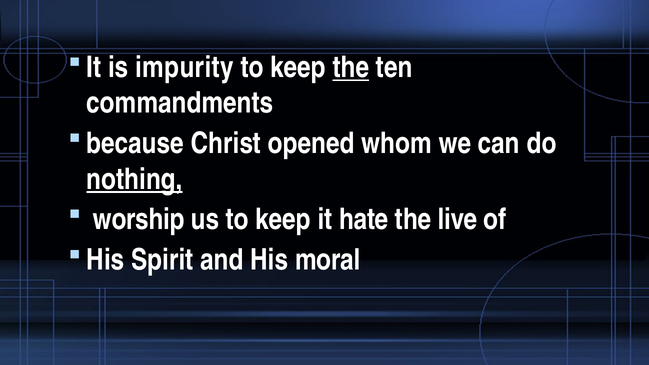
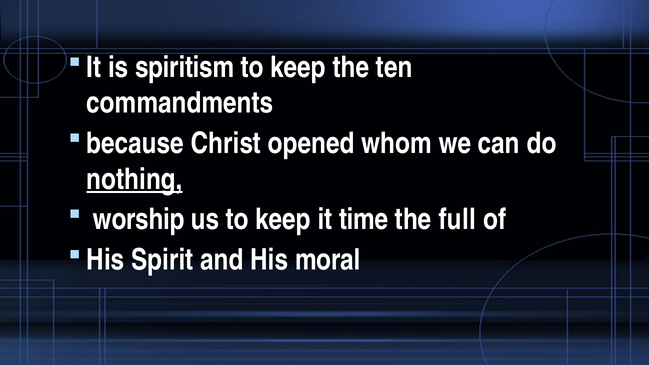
impurity: impurity -> spiritism (185, 67)
the underline: present -> none (351, 67)
hate: hate -> time (364, 220)
live: live -> full (457, 220)
